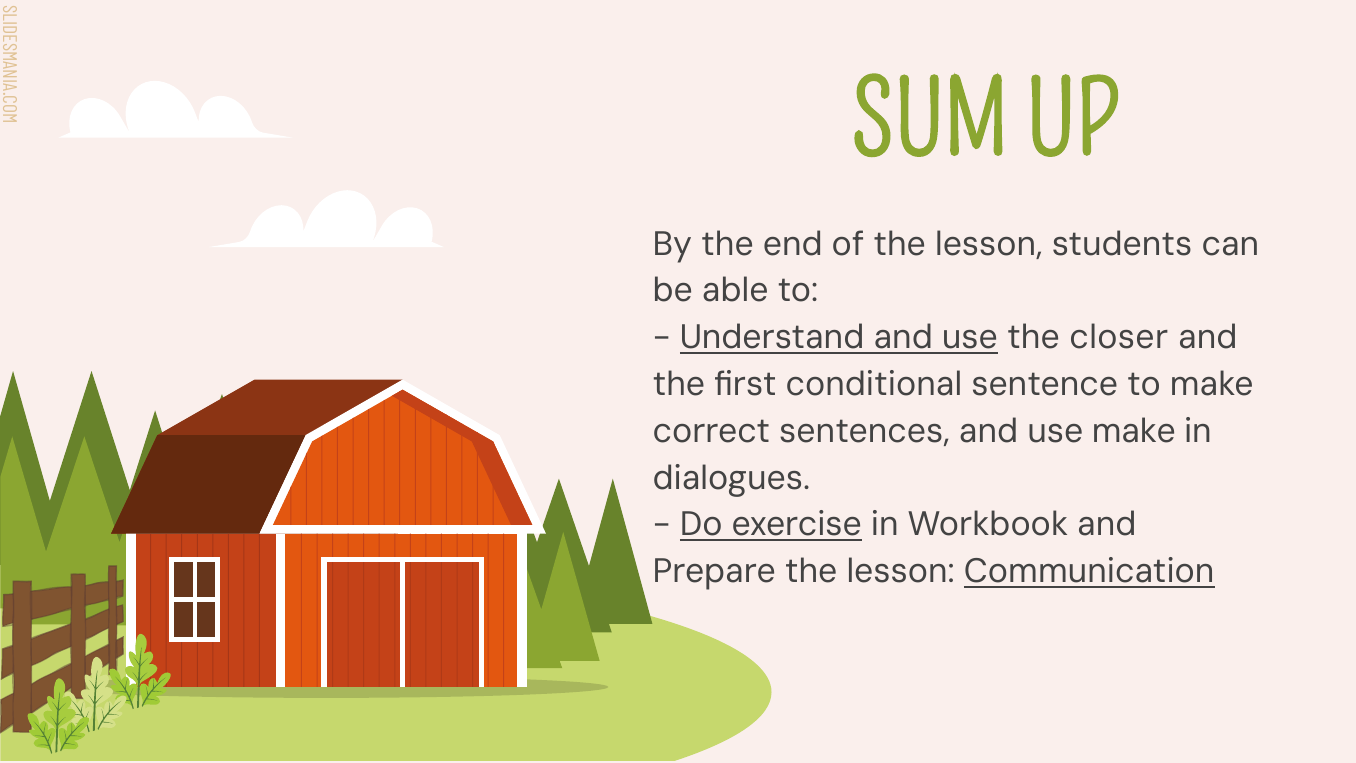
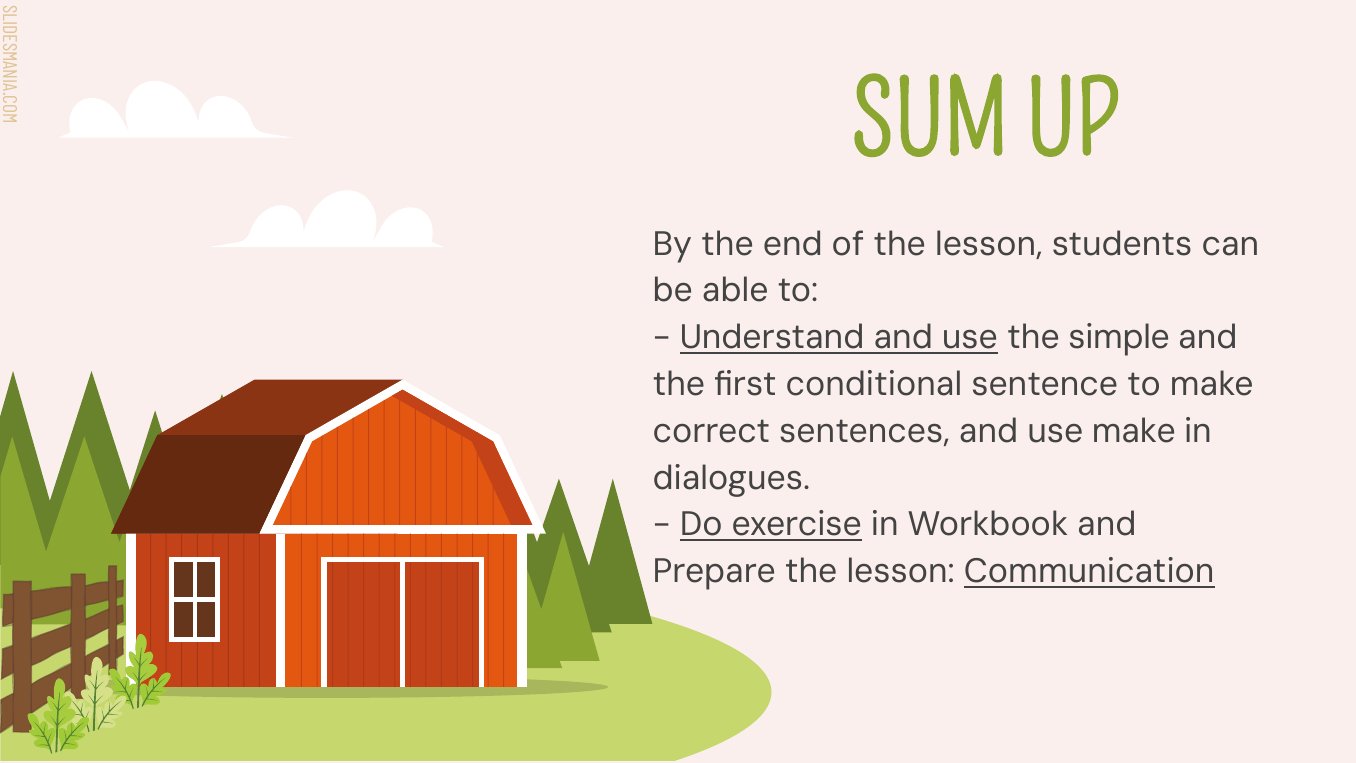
closer: closer -> simple (1119, 337)
